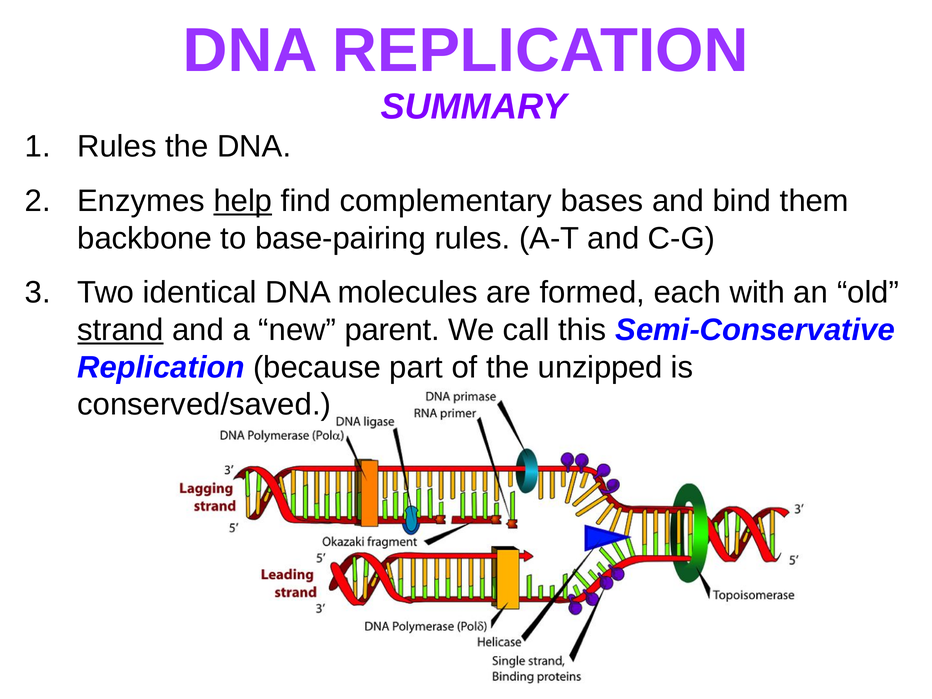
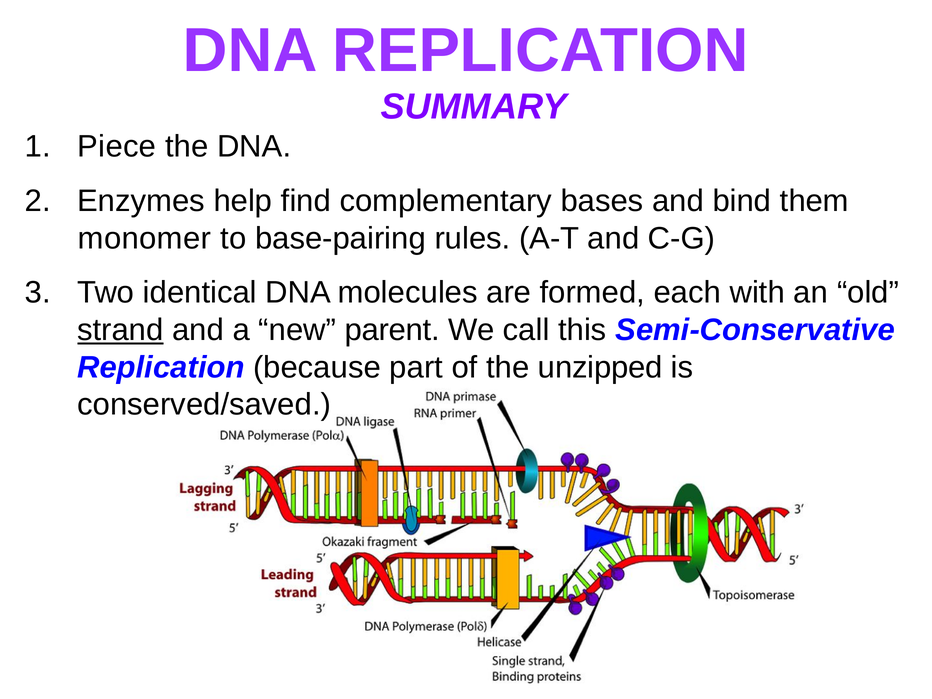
Rules: Rules -> Piece (117, 147)
help underline: present -> none (243, 201)
backbone: backbone -> monomer (144, 238)
